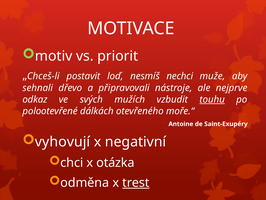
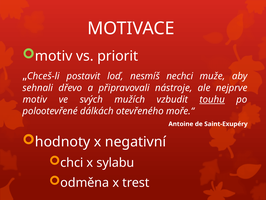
odkaz: odkaz -> motiv (35, 99)
vyhovují: vyhovují -> hodnoty (63, 142)
otázka: otázka -> sylabu (115, 162)
trest underline: present -> none (136, 182)
